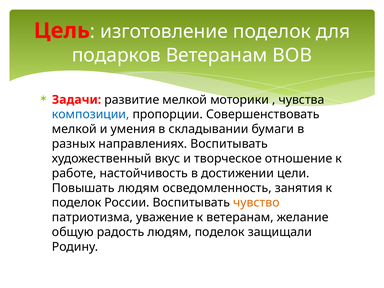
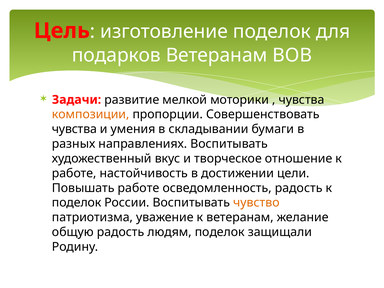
композиции colour: blue -> orange (91, 114)
мелкой: мелкой -> чувства (74, 129)
Повышать людям: людям -> работе (139, 188)
осведомленность занятия: занятия -> радость (299, 188)
